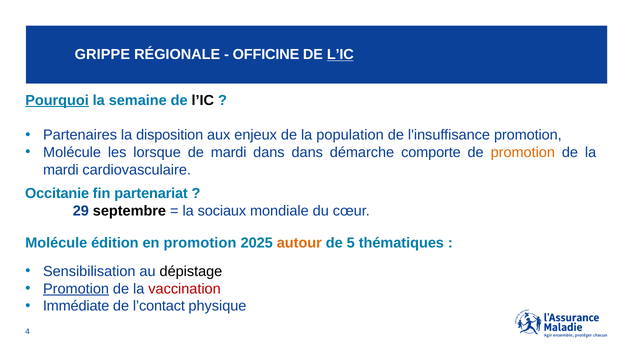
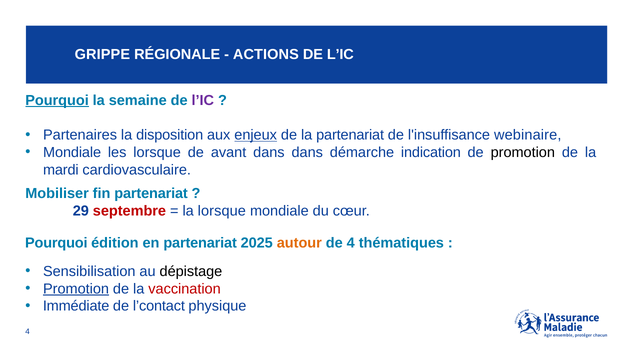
OFFICINE: OFFICINE -> ACTIONS (266, 55)
L’IC underline: present -> none (340, 55)
l’IC colour: black -> purple (203, 100)
enjeux underline: none -> present (256, 135)
la population: population -> partenariat (350, 135)
l'insuffisance promotion: promotion -> webinaire (528, 135)
Molécule: Molécule -> Mondiale (72, 152)
de mardi: mardi -> avant (229, 152)
comporte: comporte -> indication (431, 152)
promotion colour: orange -> black (523, 152)
Occitanie: Occitanie -> Mobiliser (57, 194)
septembre colour: black -> red (129, 211)
la sociaux: sociaux -> lorsque (222, 211)
Molécule: Molécule -> Pourquoi (56, 243)
en promotion: promotion -> partenariat (200, 243)
de 5: 5 -> 4 (351, 243)
